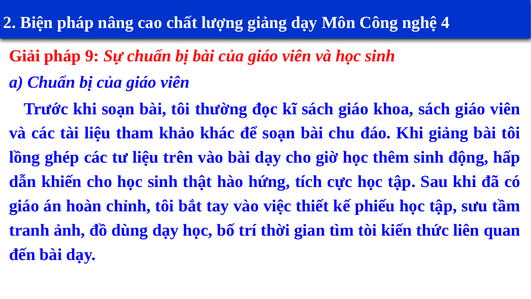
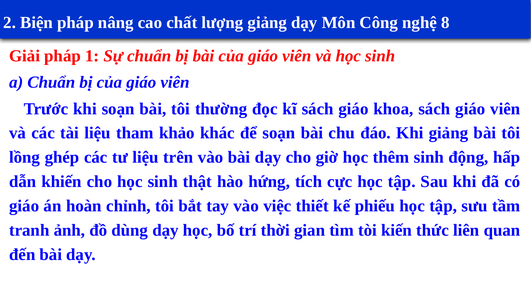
4: 4 -> 8 (445, 22)
9: 9 -> 1 (92, 56)
